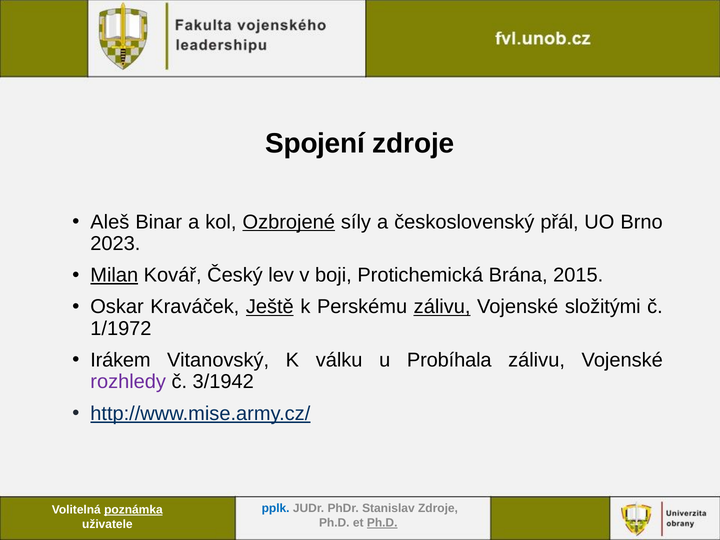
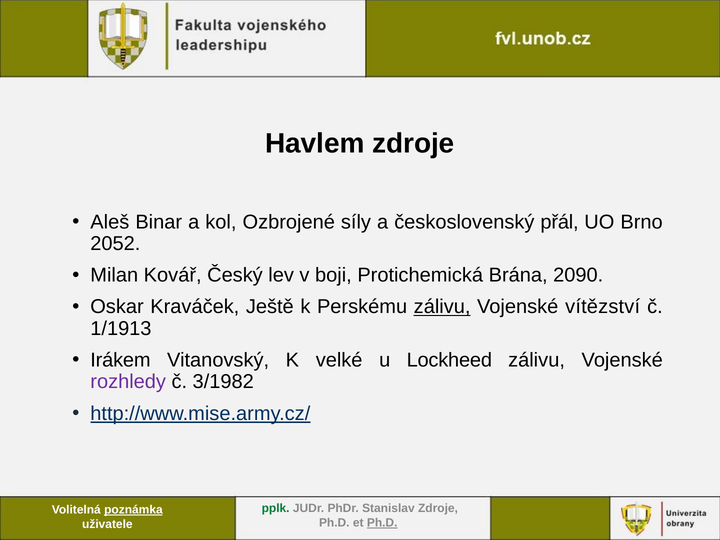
Spojení: Spojení -> Havlem (315, 144)
Ozbrojené underline: present -> none (289, 222)
2023: 2023 -> 2052 (115, 244)
Milan underline: present -> none (114, 275)
2015: 2015 -> 2090 (578, 275)
Ještě underline: present -> none (270, 307)
složitými: složitými -> vítězství (603, 307)
1/1972: 1/1972 -> 1/1913 (121, 329)
válku: válku -> velké (339, 360)
Probíhala: Probíhala -> Lockheed (449, 360)
3/1942: 3/1942 -> 3/1982 (223, 382)
pplk colour: blue -> green (276, 508)
